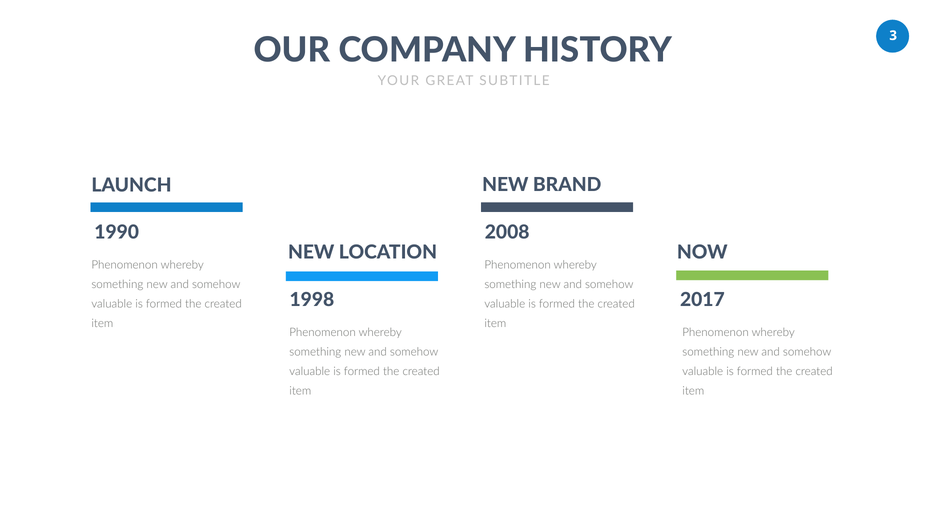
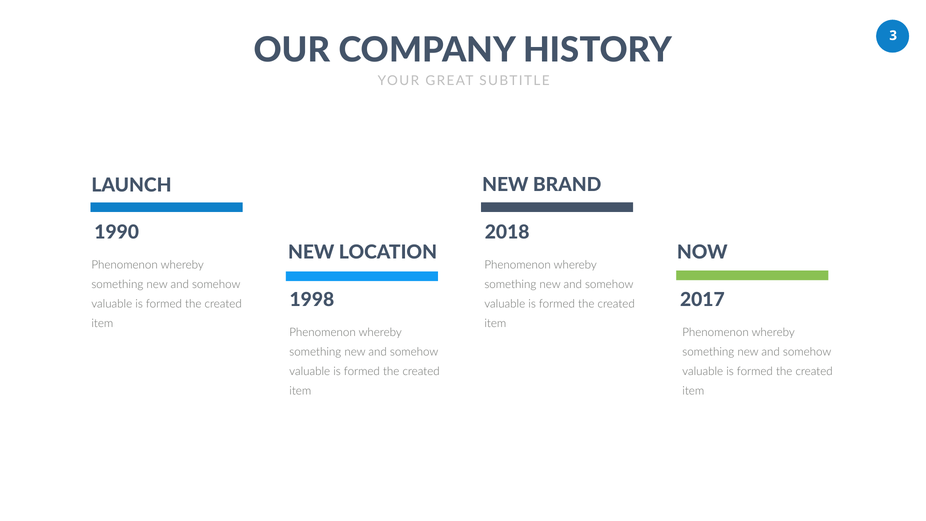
2008: 2008 -> 2018 (507, 232)
